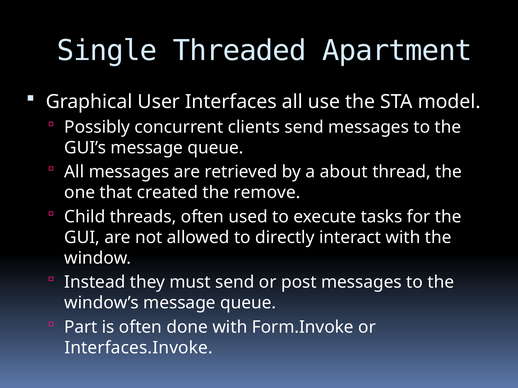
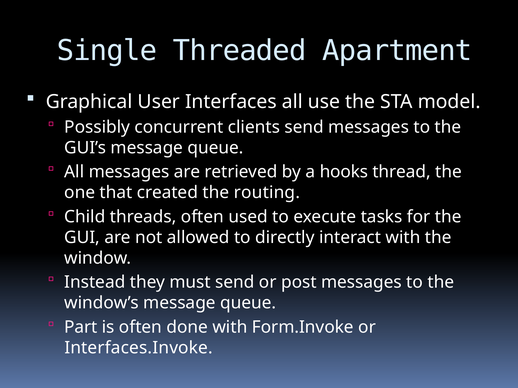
about: about -> hooks (344, 172)
remove: remove -> routing (267, 193)
